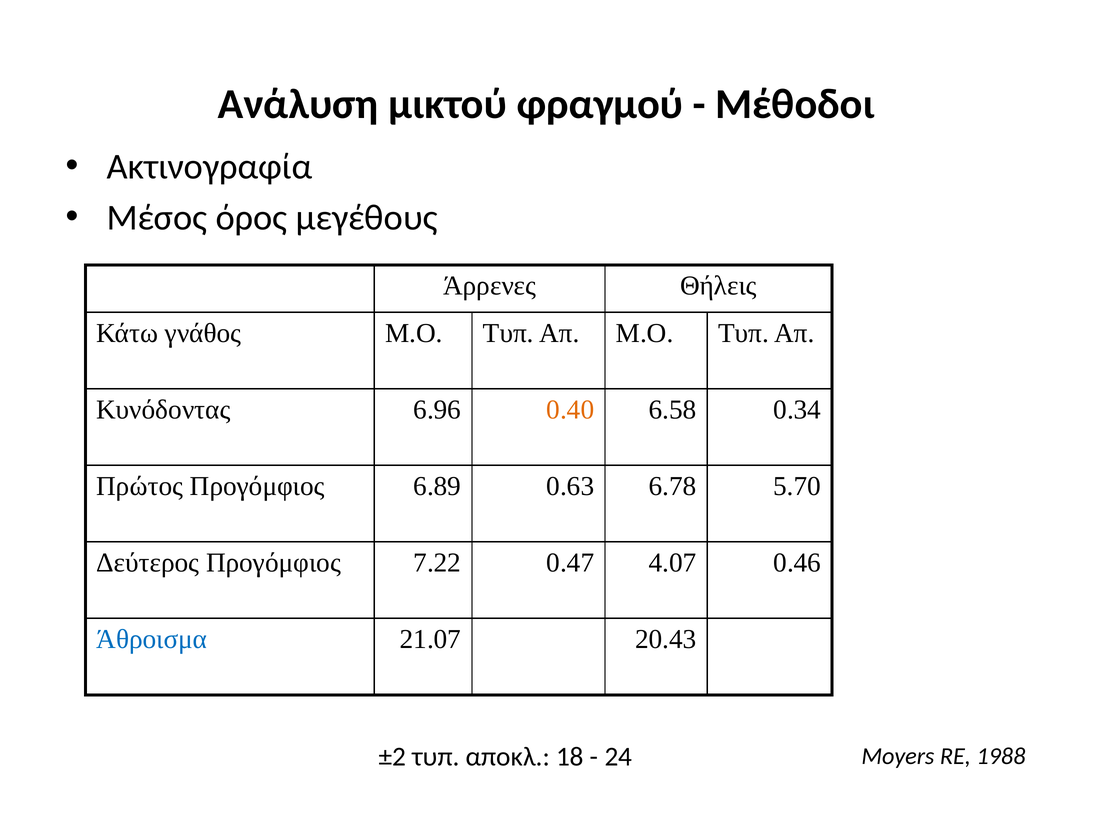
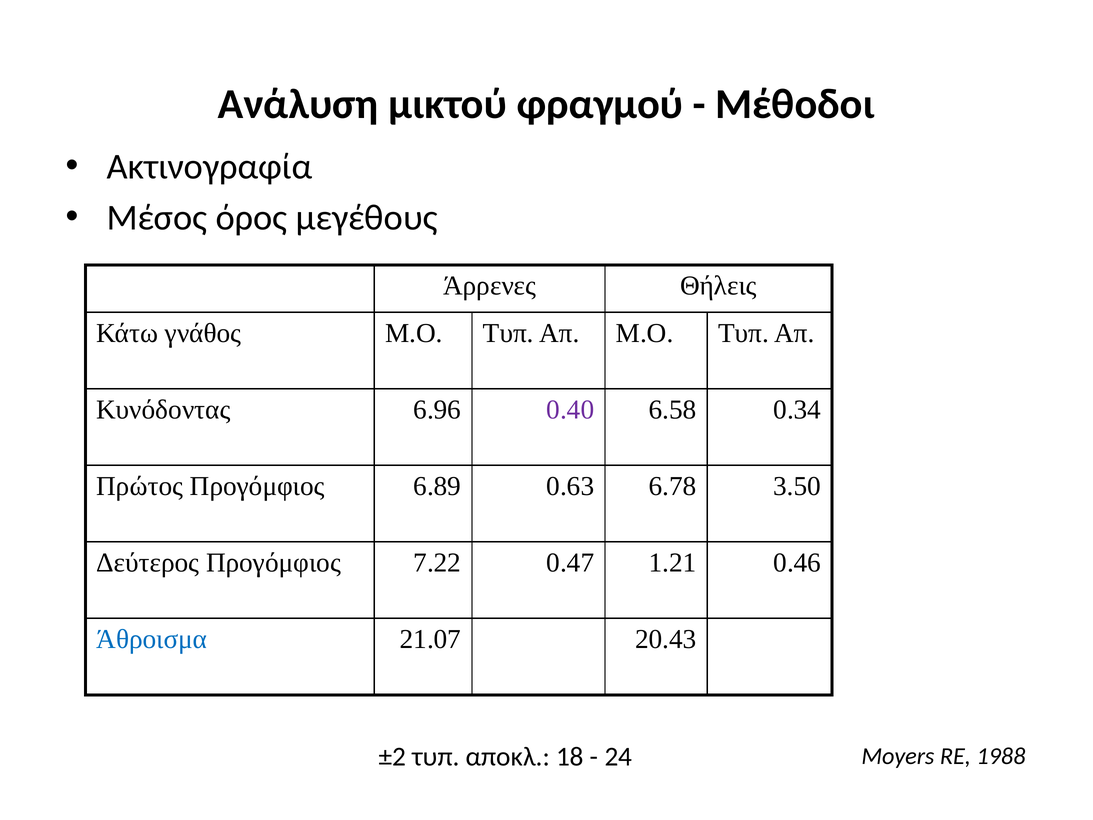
0.40 colour: orange -> purple (570, 410)
5.70: 5.70 -> 3.50 (797, 486)
4.07: 4.07 -> 1.21 (673, 563)
